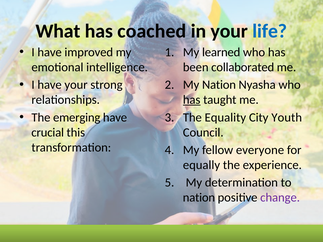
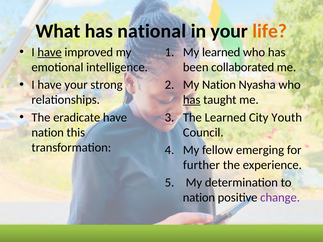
coached: coached -> national (152, 31)
life colour: blue -> orange (270, 31)
have underline: none -> present (50, 52)
emerging: emerging -> eradicate (77, 117)
The Equality: Equality -> Learned (225, 117)
crucial: crucial -> nation (48, 133)
everyone: everyone -> emerging (260, 150)
equally: equally -> further (201, 165)
